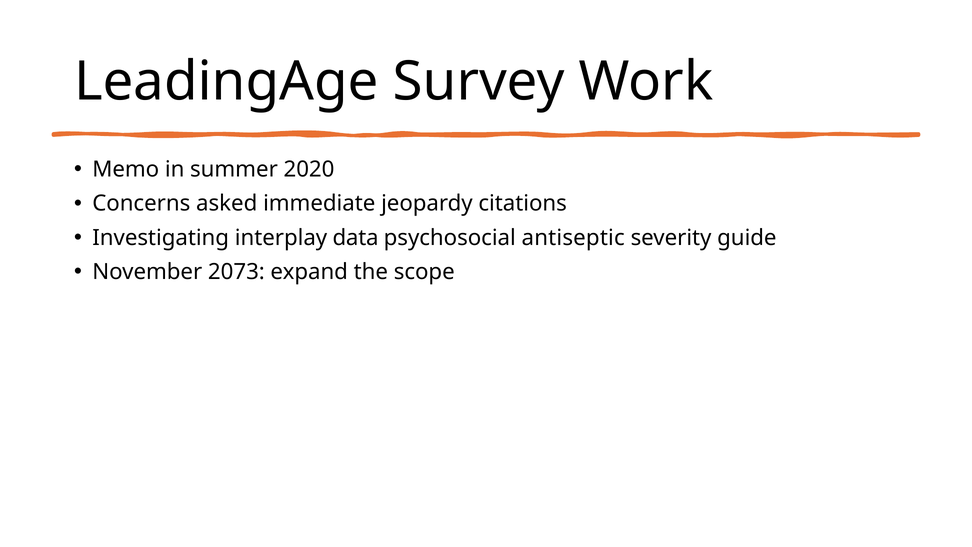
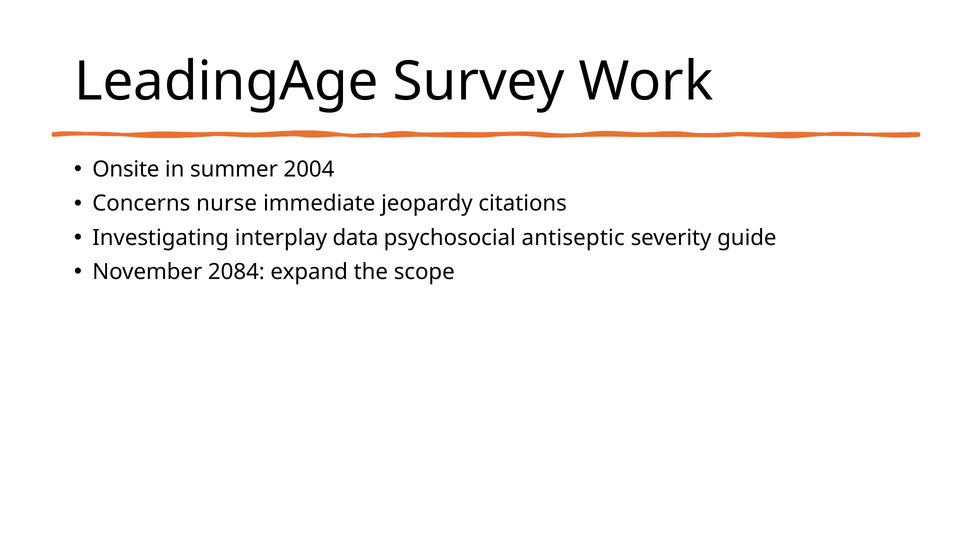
Memo: Memo -> Onsite (126, 169)
2020: 2020 -> 2004 (309, 169)
asked: asked -> nurse (227, 203)
2073: 2073 -> 2084 (236, 272)
